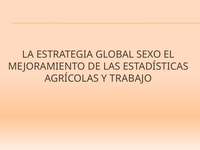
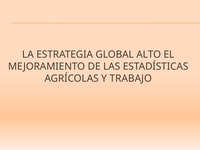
SEXO: SEXO -> ALTO (149, 55)
